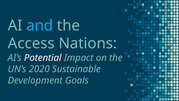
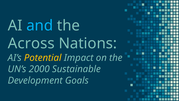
Access: Access -> Across (31, 43)
Potential colour: white -> yellow (43, 58)
2020: 2020 -> 2000 (39, 69)
